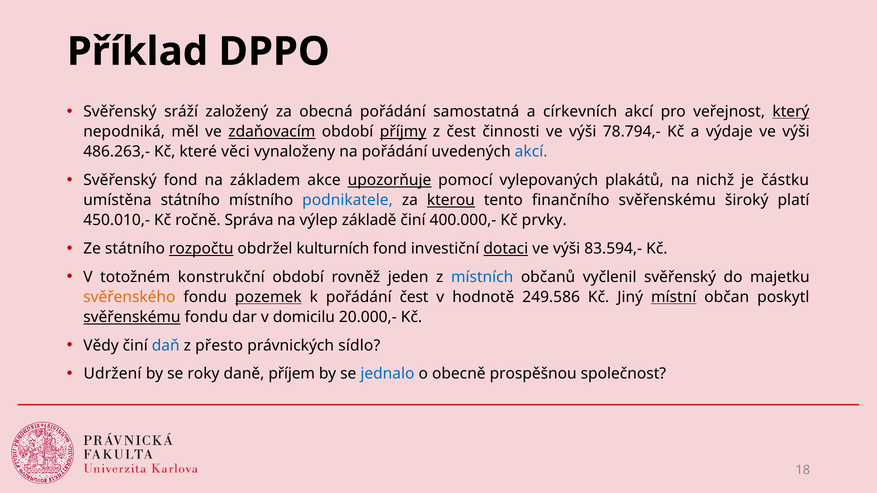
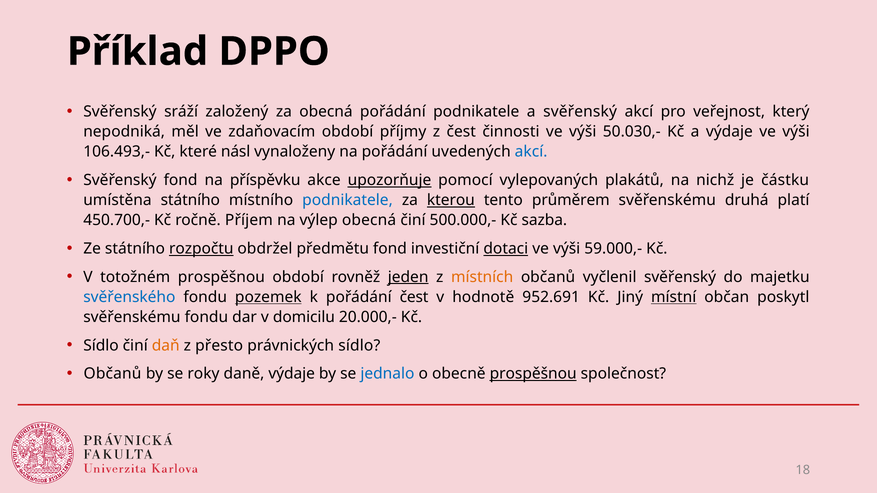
pořádání samostatná: samostatná -> podnikatele (476, 112)
a církevních: církevních -> svěřenský (580, 112)
který underline: present -> none (791, 112)
zdaňovacím underline: present -> none (272, 132)
příjmy underline: present -> none (403, 132)
78.794,-: 78.794,- -> 50.030,- (632, 132)
486.263,-: 486.263,- -> 106.493,- (117, 152)
věci: věci -> násl (236, 152)
základem: základem -> příspěvku (265, 180)
finančního: finančního -> průměrem (571, 200)
široký: široký -> druhá (747, 200)
450.010,-: 450.010,- -> 450.700,- (117, 220)
Správa: Správa -> Příjem (249, 220)
výlep základě: základě -> obecná (369, 220)
400.000,-: 400.000,- -> 500.000,- (463, 220)
prvky: prvky -> sazba (544, 220)
kulturních: kulturních -> předmětu (333, 249)
83.594,-: 83.594,- -> 59.000,- (613, 249)
totožném konstrukční: konstrukční -> prospěšnou (221, 277)
jeden underline: none -> present (408, 277)
místních colour: blue -> orange (482, 277)
svěřenského colour: orange -> blue (129, 297)
249.586: 249.586 -> 952.691 (551, 297)
svěřenskému underline: present -> none (132, 317)
Vědy: Vědy -> Sídlo (101, 346)
daň colour: blue -> orange (166, 346)
Udržení: Udržení -> Občanů (113, 374)
daně příjem: příjem -> výdaje (292, 374)
prospěšnou underline: none -> present (533, 374)
